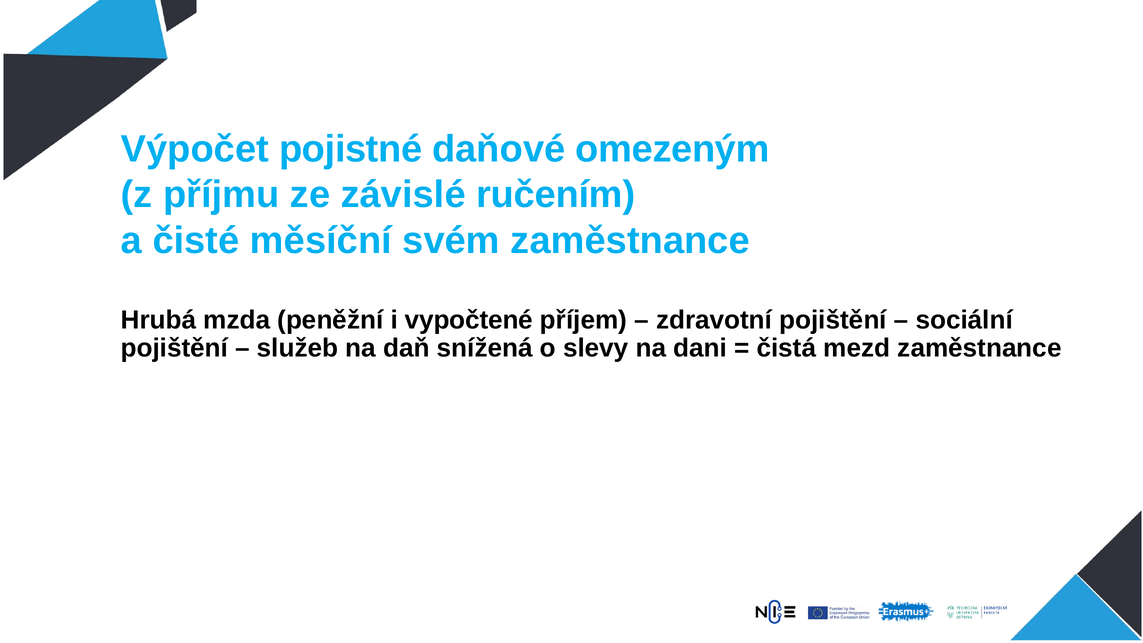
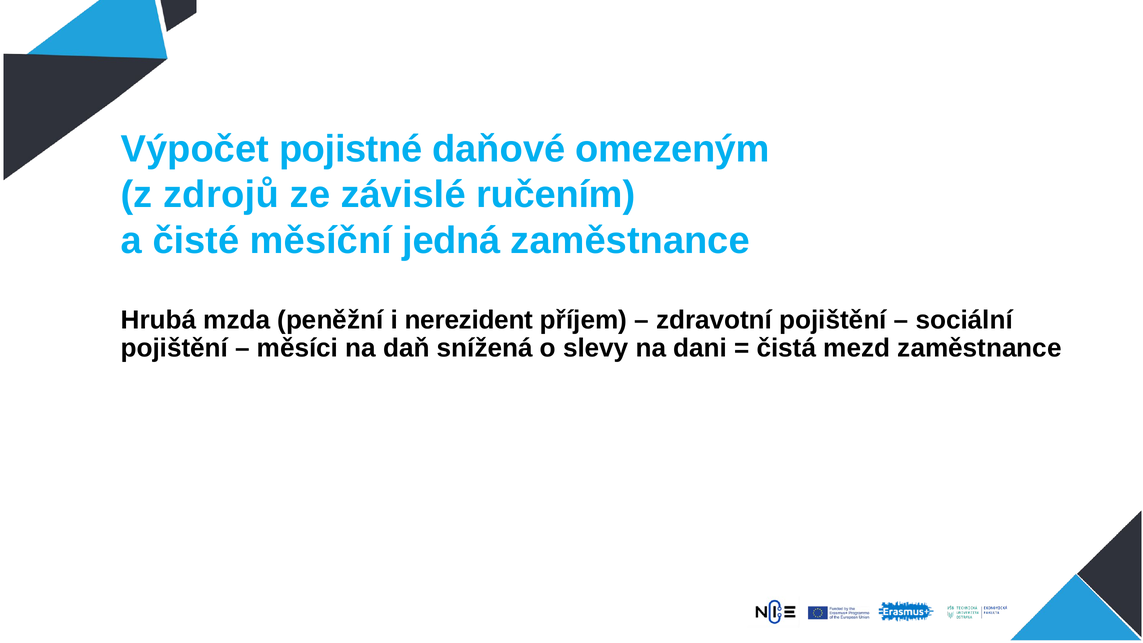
příjmu: příjmu -> zdrojů (221, 195)
svém: svém -> jedná (451, 241)
vypočtené: vypočtené -> nerezident (469, 320)
služeb: služeb -> měsíci (298, 348)
